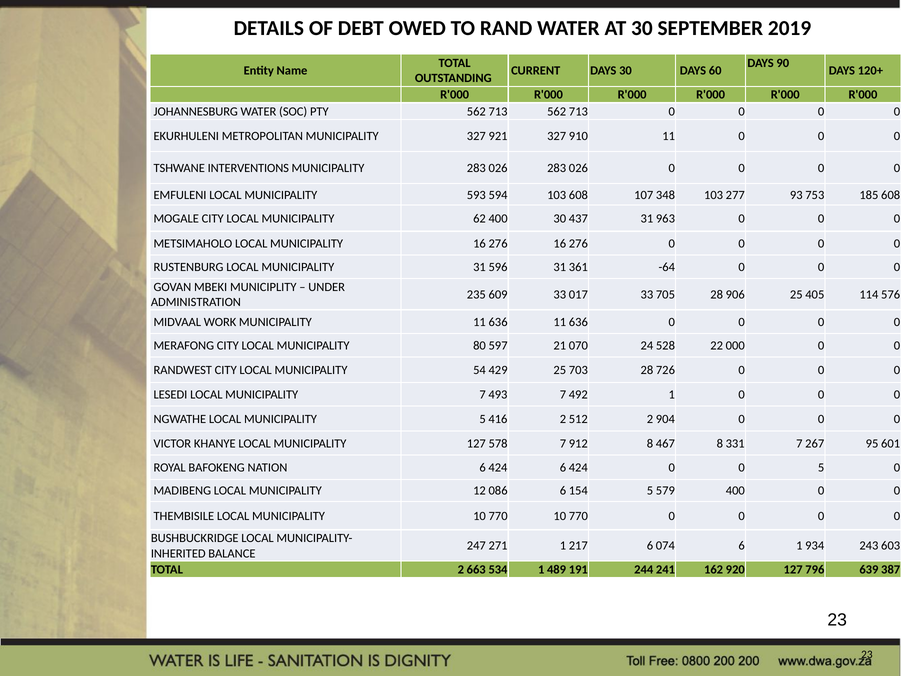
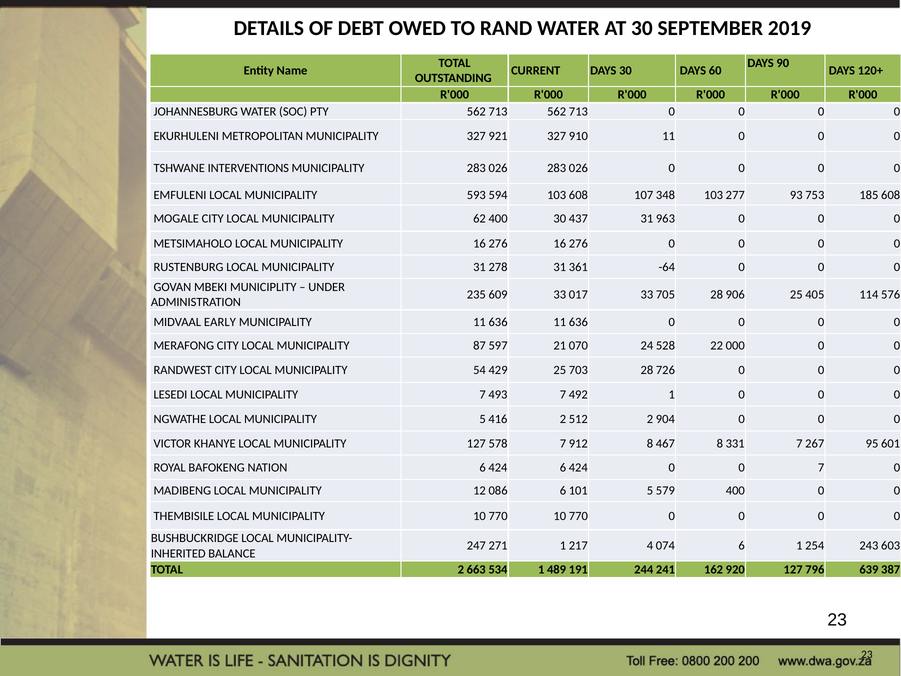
596: 596 -> 278 (498, 267)
WORK: WORK -> EARLY (220, 322)
80: 80 -> 87 (479, 346)
0 5: 5 -> 7 (821, 467)
154: 154 -> 101 (578, 491)
217 6: 6 -> 4 (650, 546)
934: 934 -> 254 (815, 546)
